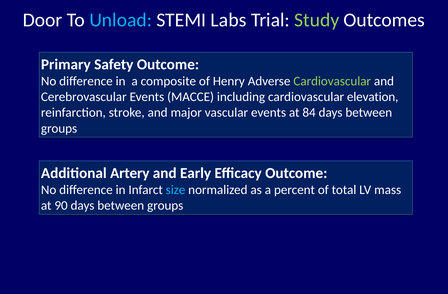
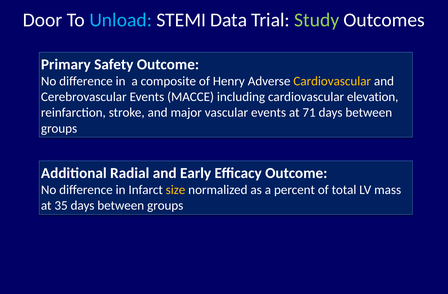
Labs: Labs -> Data (229, 20)
Cardiovascular colour: light green -> yellow (332, 81)
84: 84 -> 71 (309, 112)
Artery: Artery -> Radial (130, 173)
size colour: light blue -> yellow (176, 190)
90: 90 -> 35 (61, 205)
